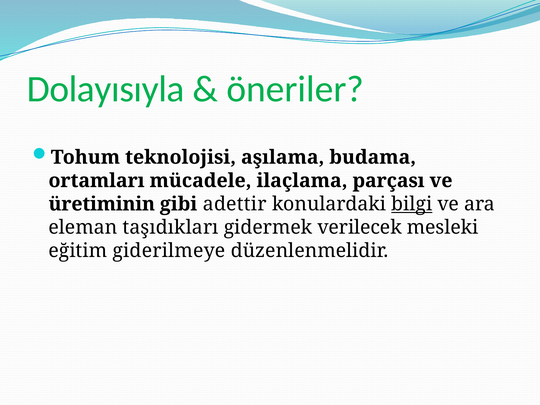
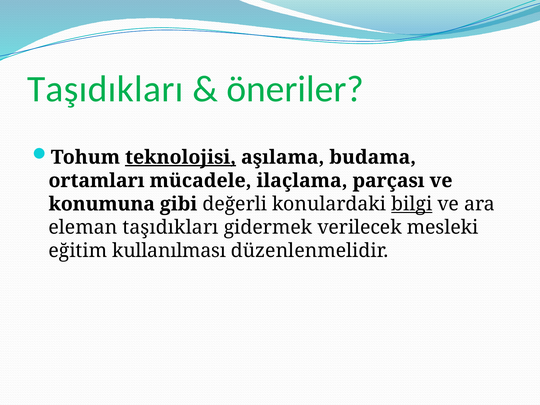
Dolayısıyla: Dolayısıyla -> Taşıdıkları (105, 89)
teknolojisi underline: none -> present (181, 157)
üretiminin: üretiminin -> konumuna (102, 204)
adettir: adettir -> değerli (235, 204)
giderilmeye: giderilmeye -> kullanılması (169, 251)
